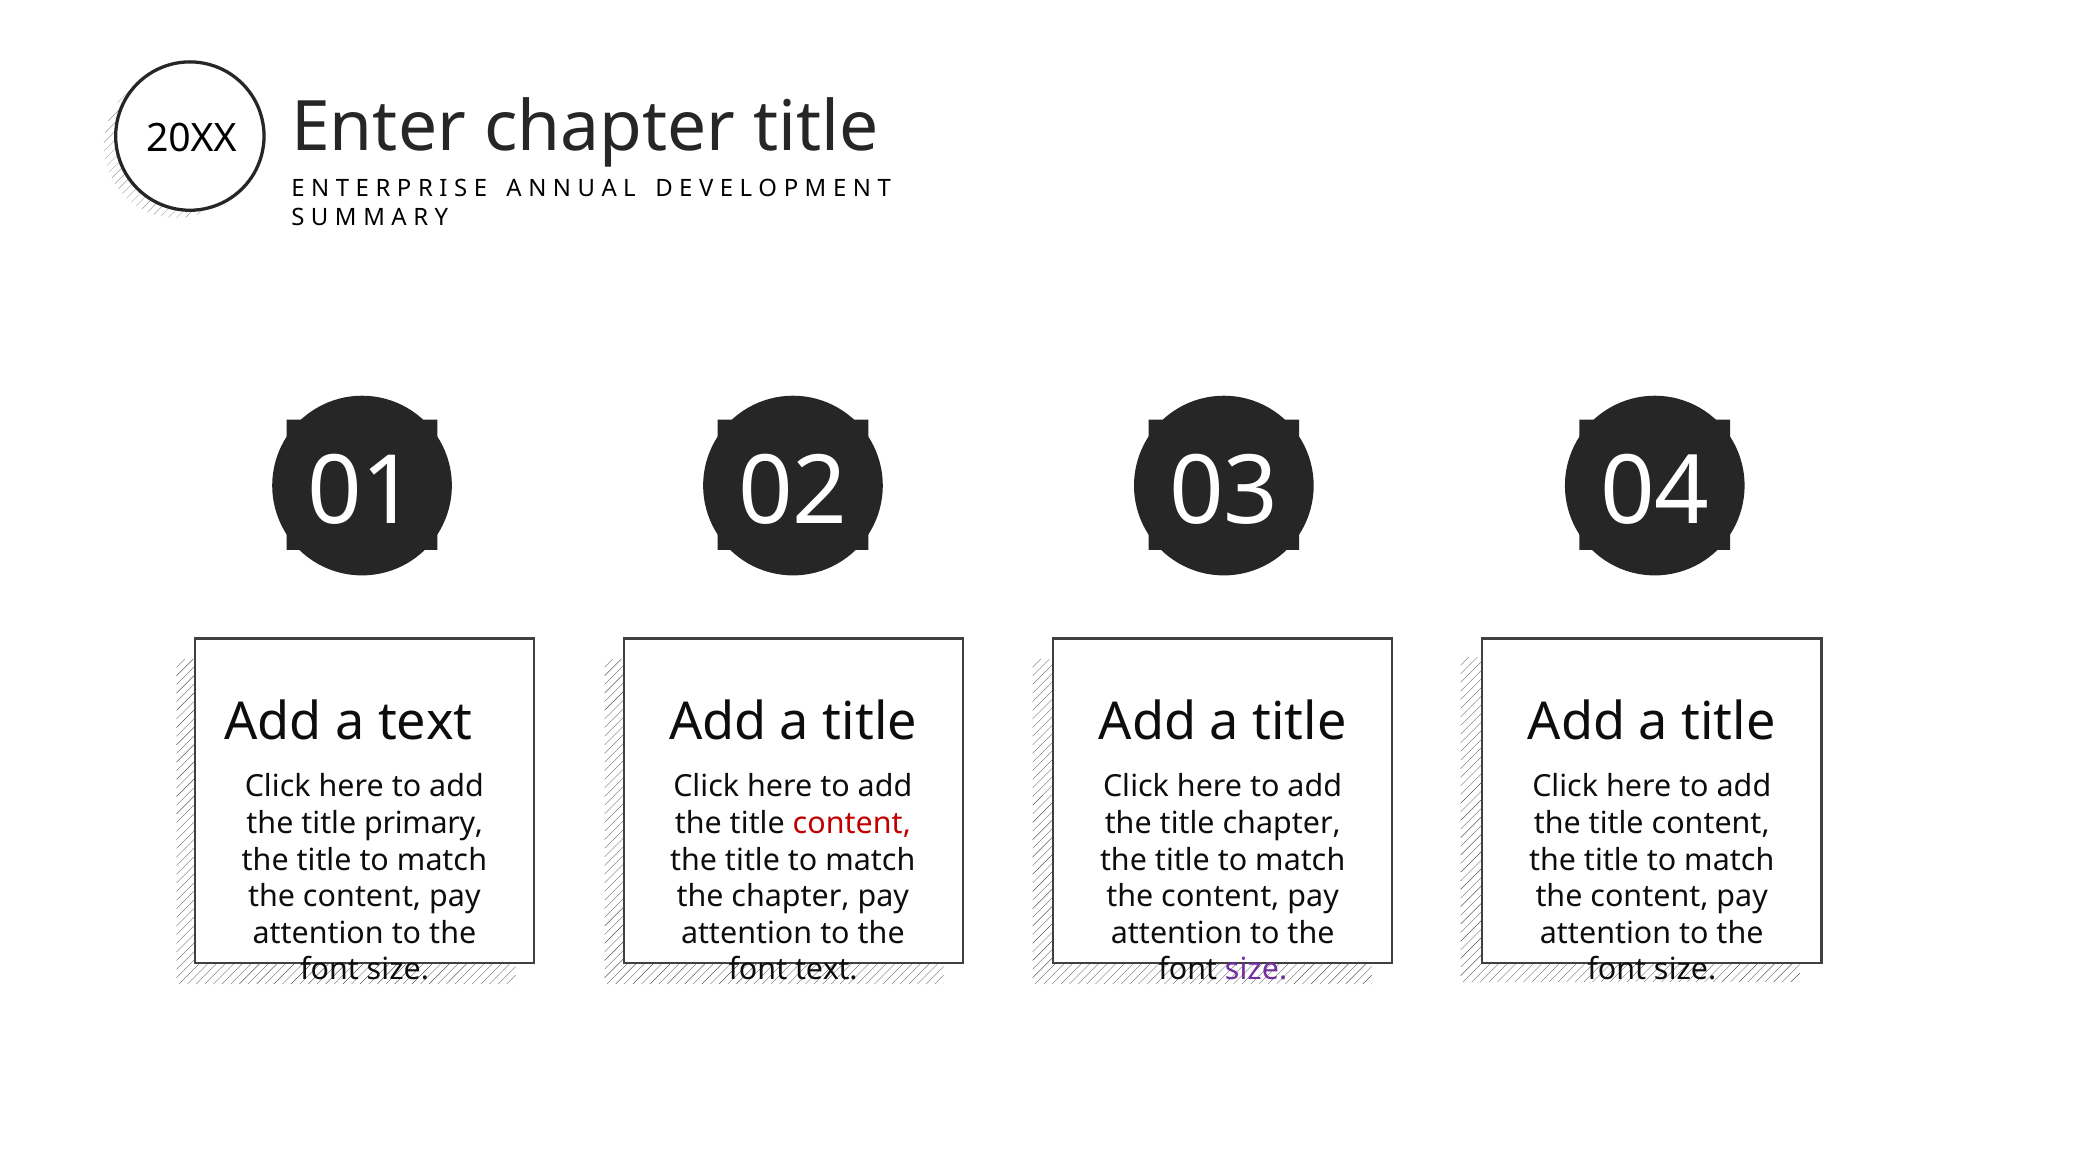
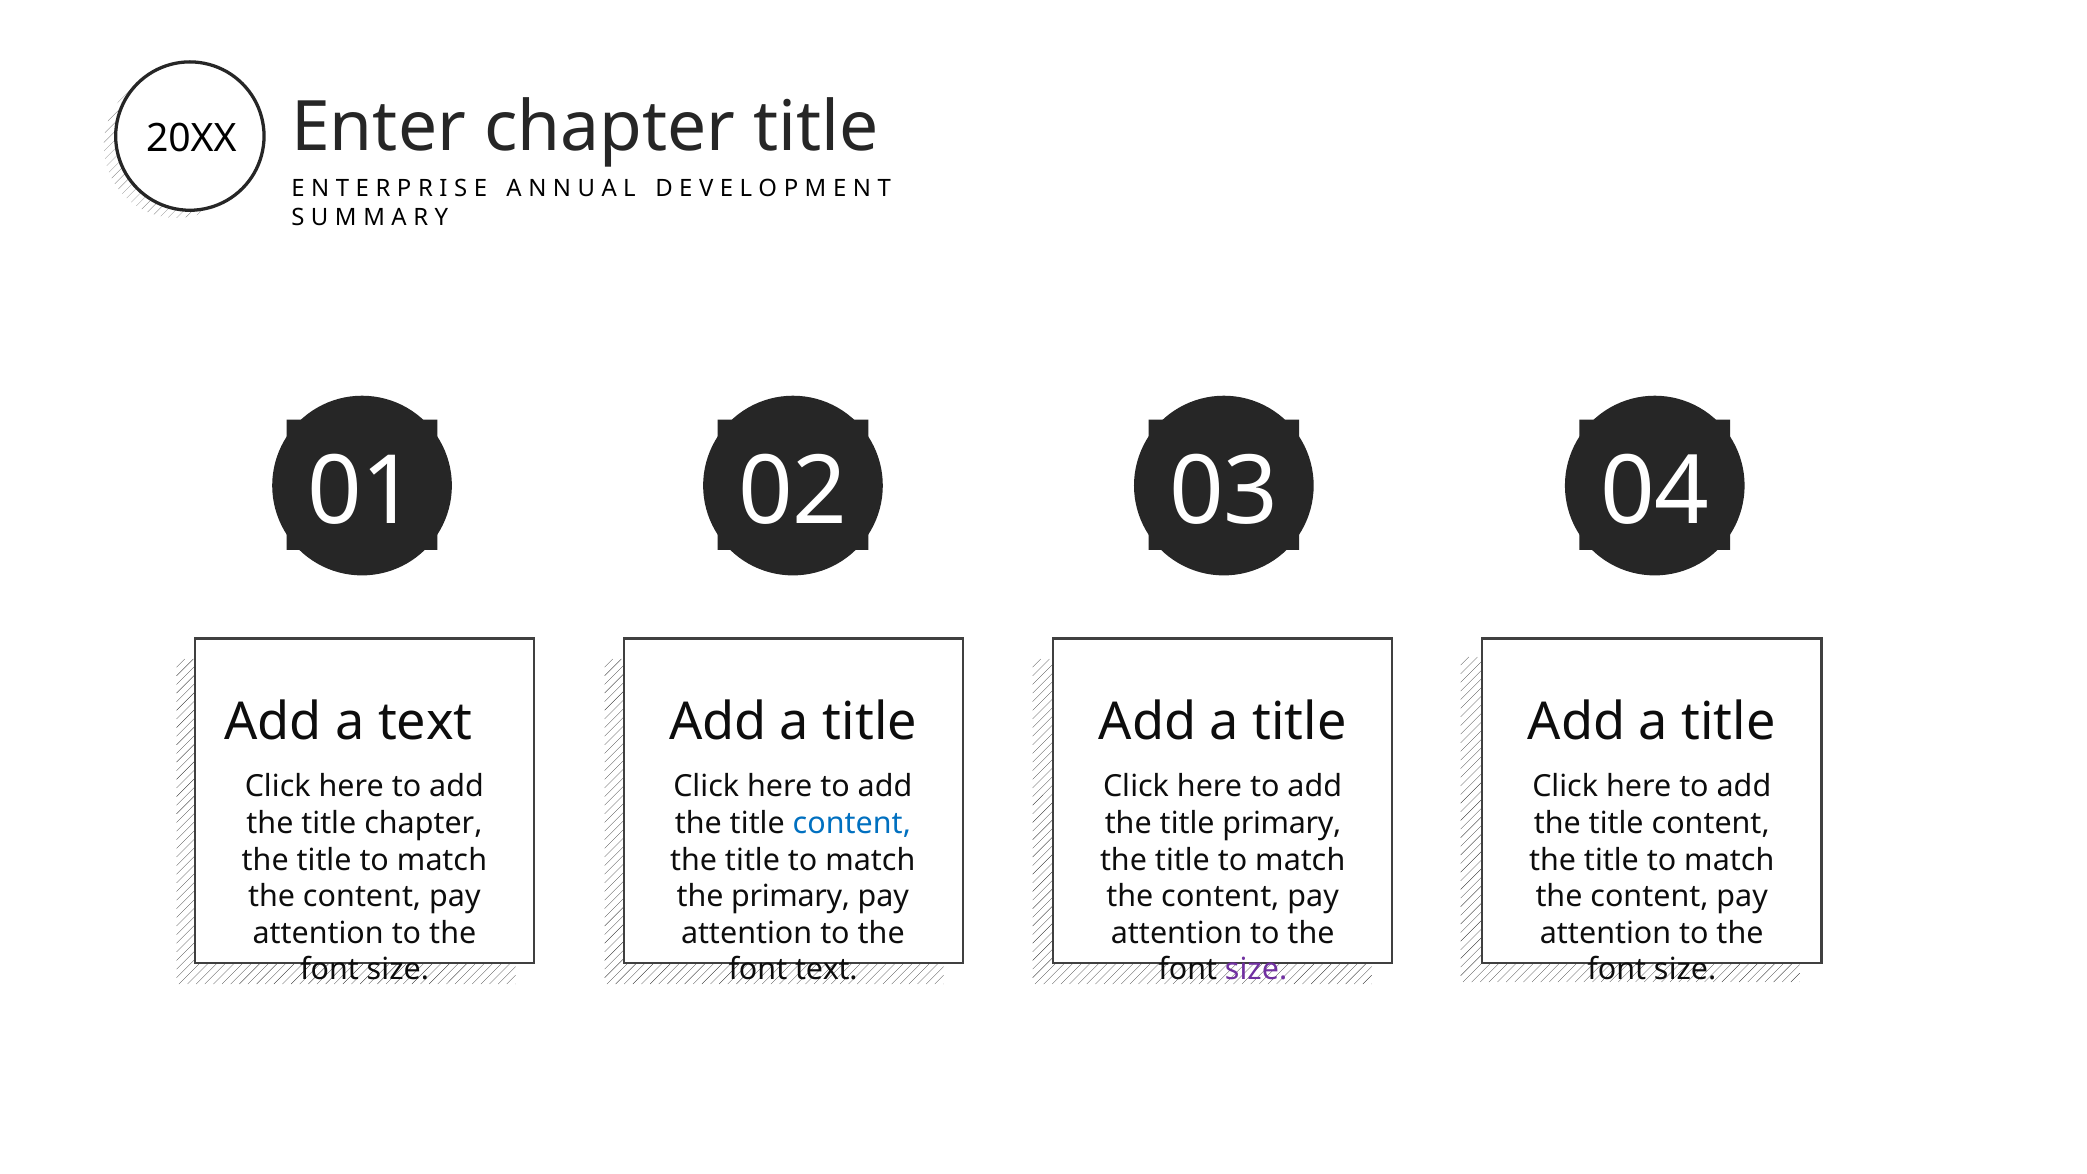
title primary: primary -> chapter (423, 823)
content colour: red -> blue (852, 823)
title chapter: chapter -> primary (1282, 823)
the chapter: chapter -> primary (791, 896)
